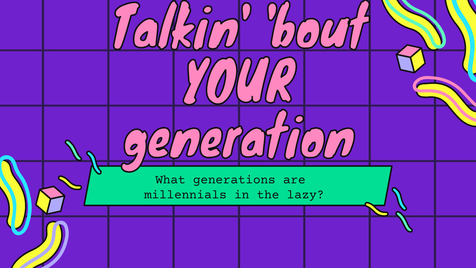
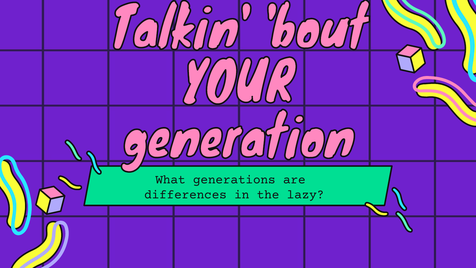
millennials: millennials -> differences (185, 194)
